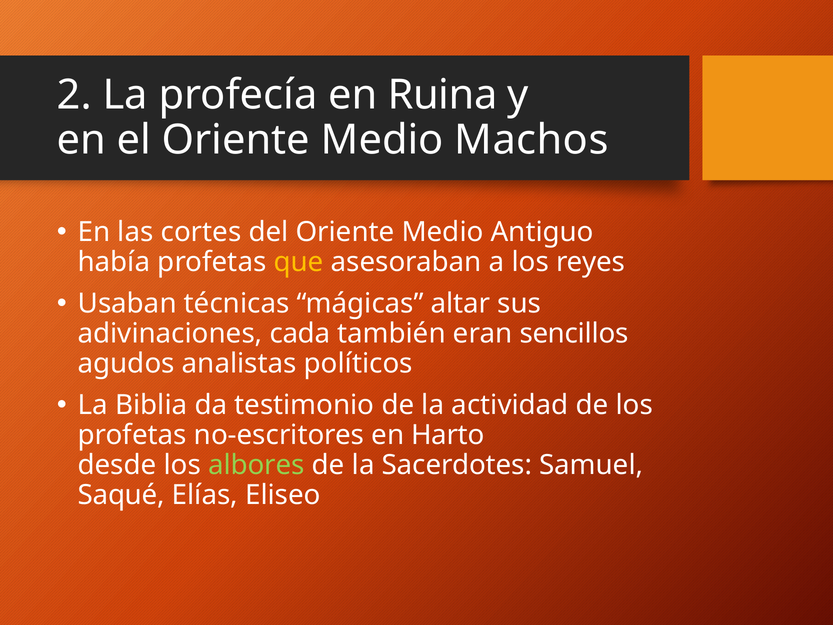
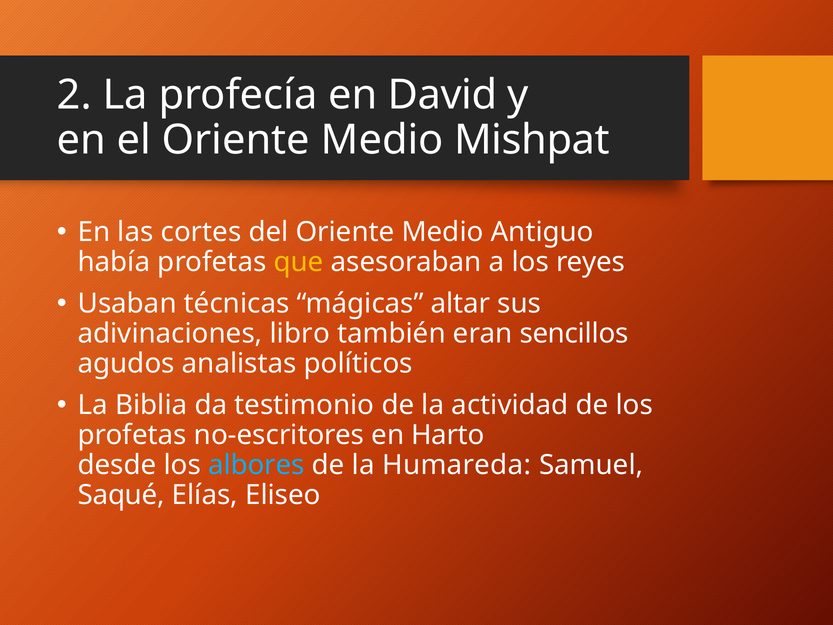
Ruina: Ruina -> David (443, 95)
Machos: Machos -> Mishpat (532, 140)
cada: cada -> libro (300, 333)
albores colour: light green -> light blue (256, 465)
Sacerdotes: Sacerdotes -> Humareda (457, 465)
